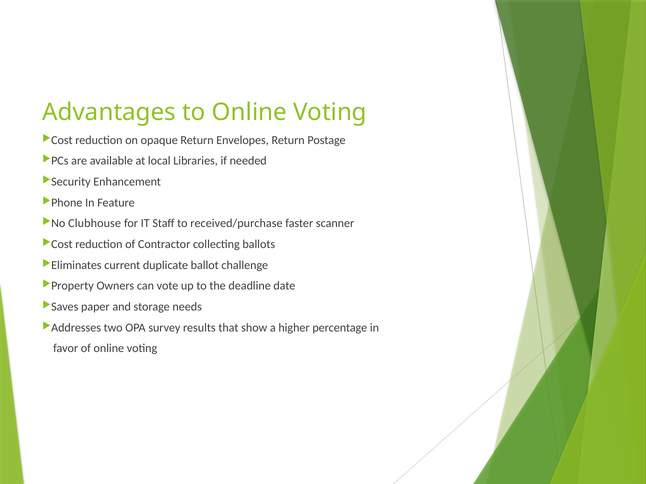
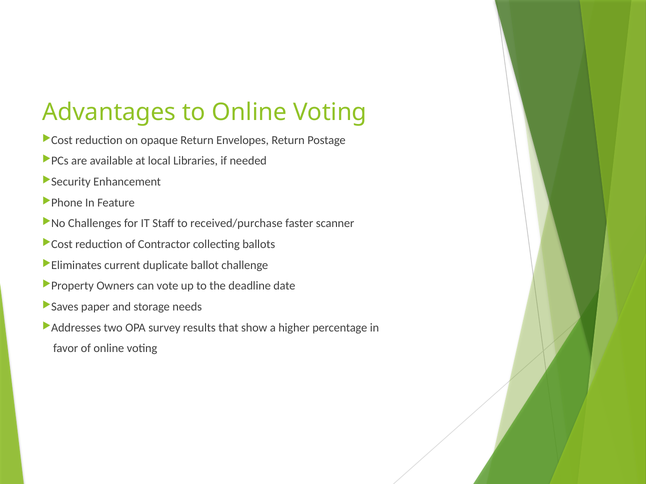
Clubhouse: Clubhouse -> Challenges (95, 224)
